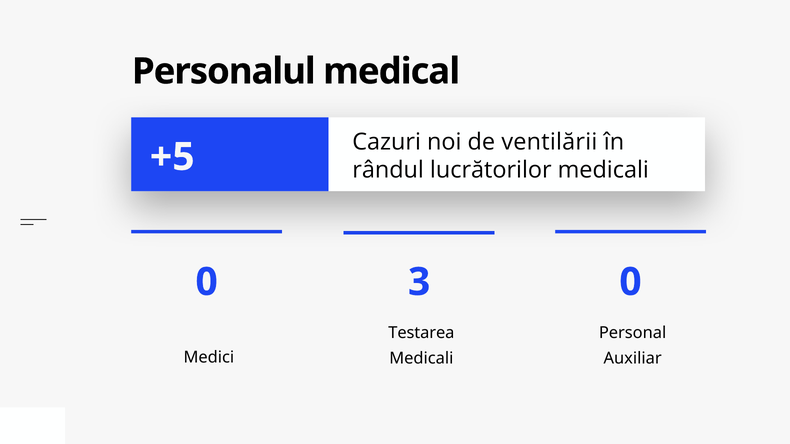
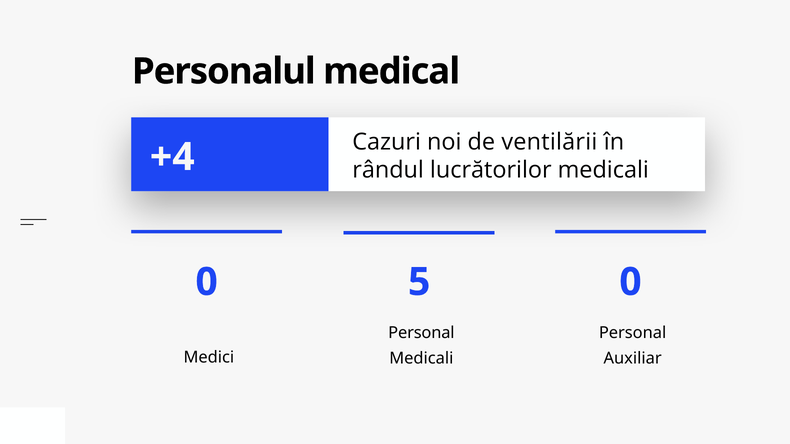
+5: +5 -> +4 (172, 157)
3: 3 -> 5 (419, 282)
Testarea: Testarea -> Personal (421, 333)
